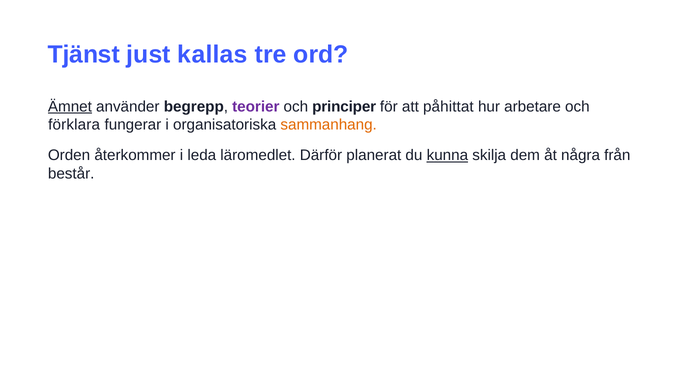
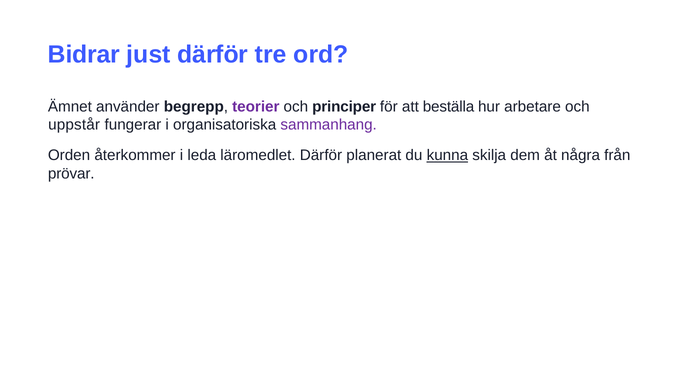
Tjänst: Tjänst -> Bidrar (84, 54)
just kallas: kallas -> därför (213, 54)
Ämnet underline: present -> none (70, 106)
påhittat: påhittat -> beställa (448, 106)
förklara: förklara -> uppstår (74, 125)
sammanhang colour: orange -> purple (329, 125)
består: består -> prövar (71, 173)
